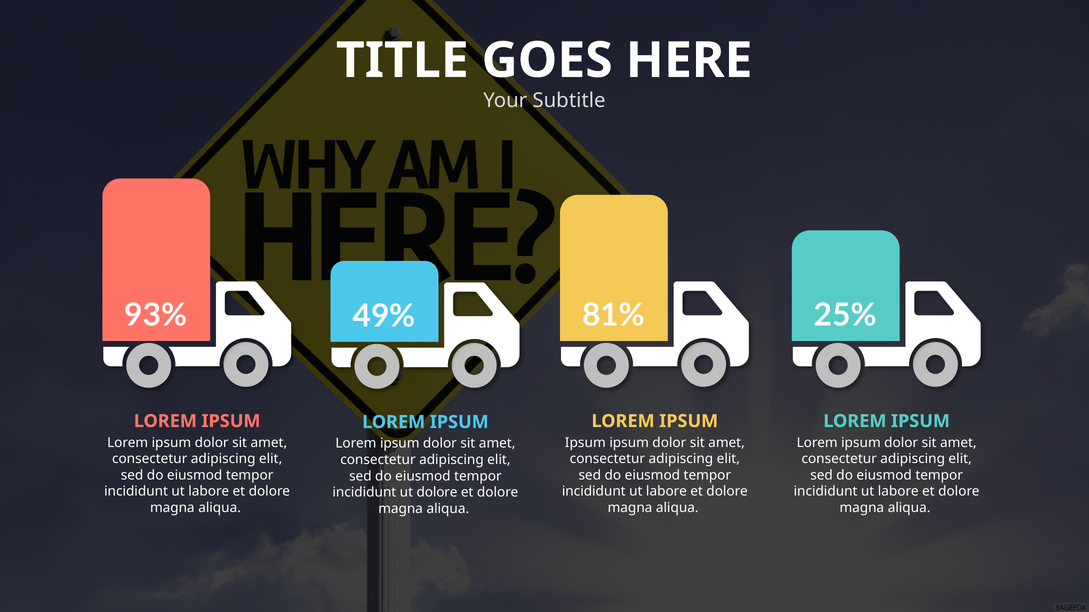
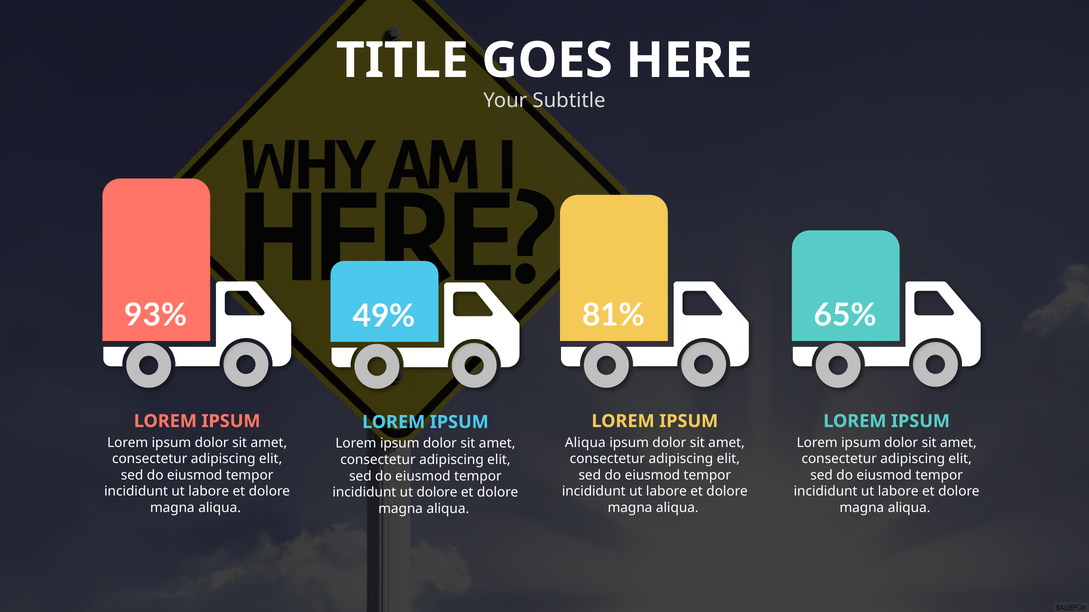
25%: 25% -> 65% (845, 316)
Ipsum: Ipsum -> Aliqua (585, 443)
